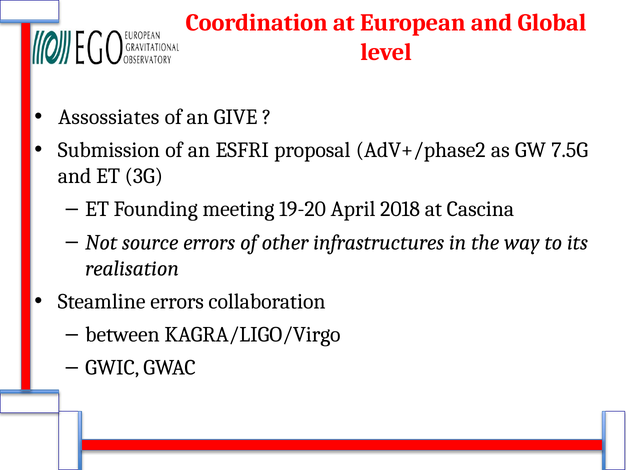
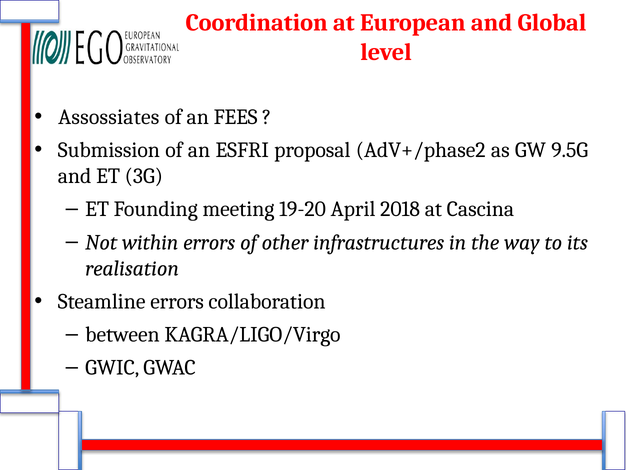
GIVE: GIVE -> FEES (236, 117)
7.5G: 7.5G -> 9.5G (570, 150)
source: source -> within (150, 242)
